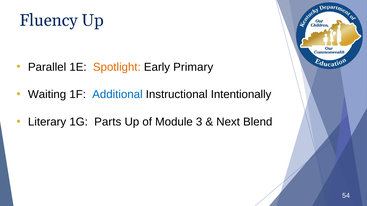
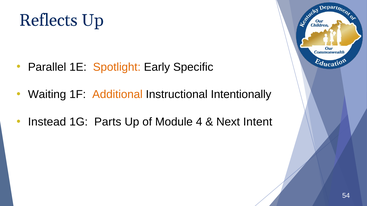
Fluency: Fluency -> Reflects (49, 20)
Primary: Primary -> Specific (193, 67)
Additional colour: blue -> orange (117, 95)
Literary: Literary -> Instead (47, 122)
3: 3 -> 4 (199, 122)
Blend: Blend -> Intent (258, 122)
